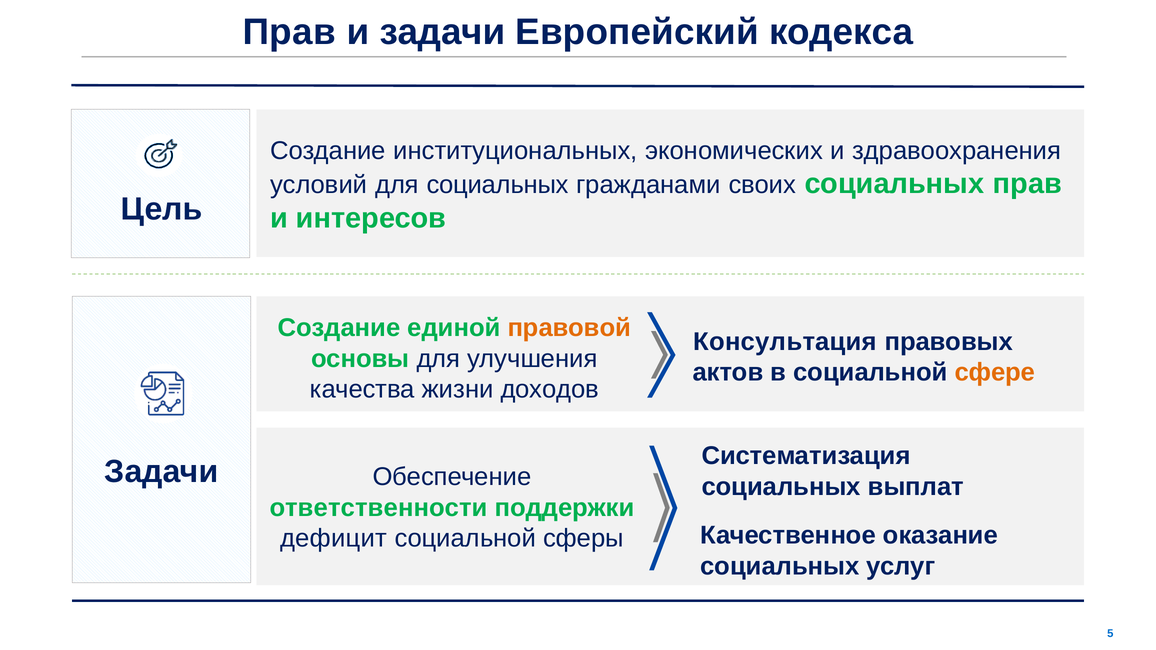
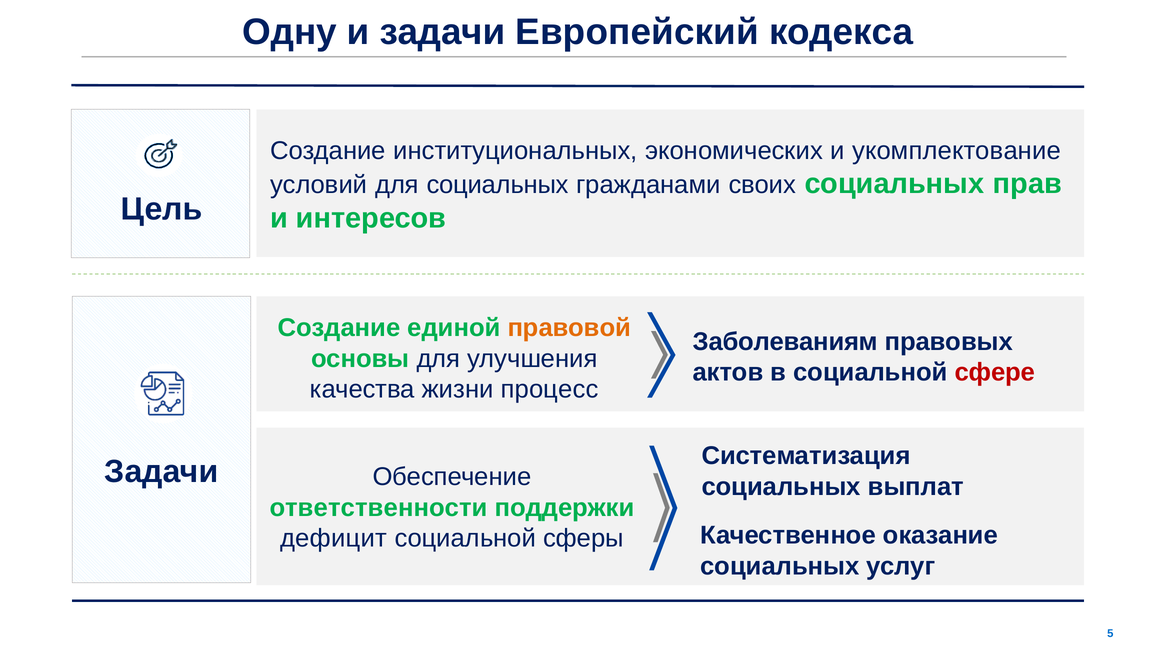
Прав: Прав -> Одну (290, 32)
здравоохранения: здравоохранения -> укомплектование (957, 151)
Консультация: Консультация -> Заболеваниям (785, 342)
сфере colour: orange -> red (995, 373)
доходов: доходов -> процесс (550, 390)
